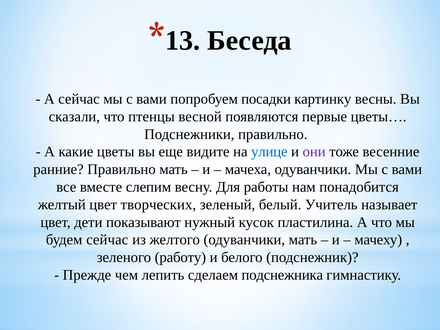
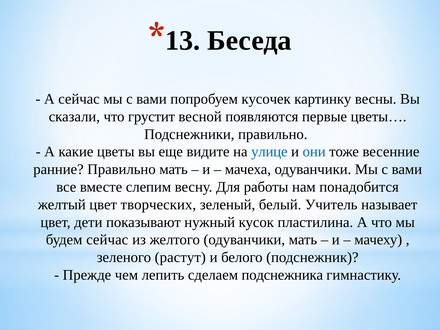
посадки: посадки -> кусочек (266, 99)
птенцы: птенцы -> грустит (152, 117)
они colour: purple -> blue (314, 152)
работу: работу -> растут (180, 257)
